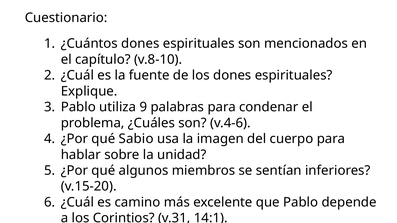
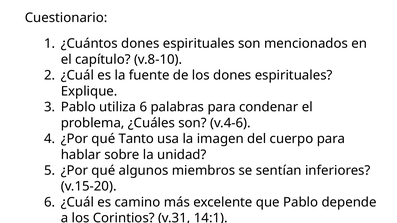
utiliza 9: 9 -> 6 (143, 107)
Sabio: Sabio -> Tanto (136, 139)
